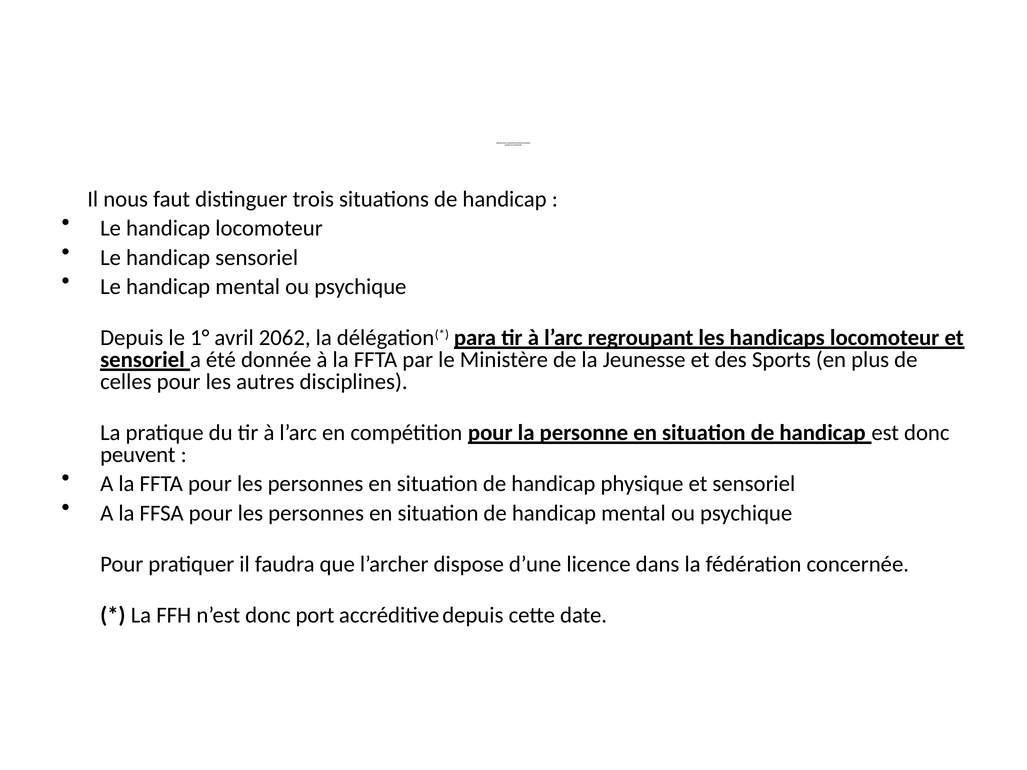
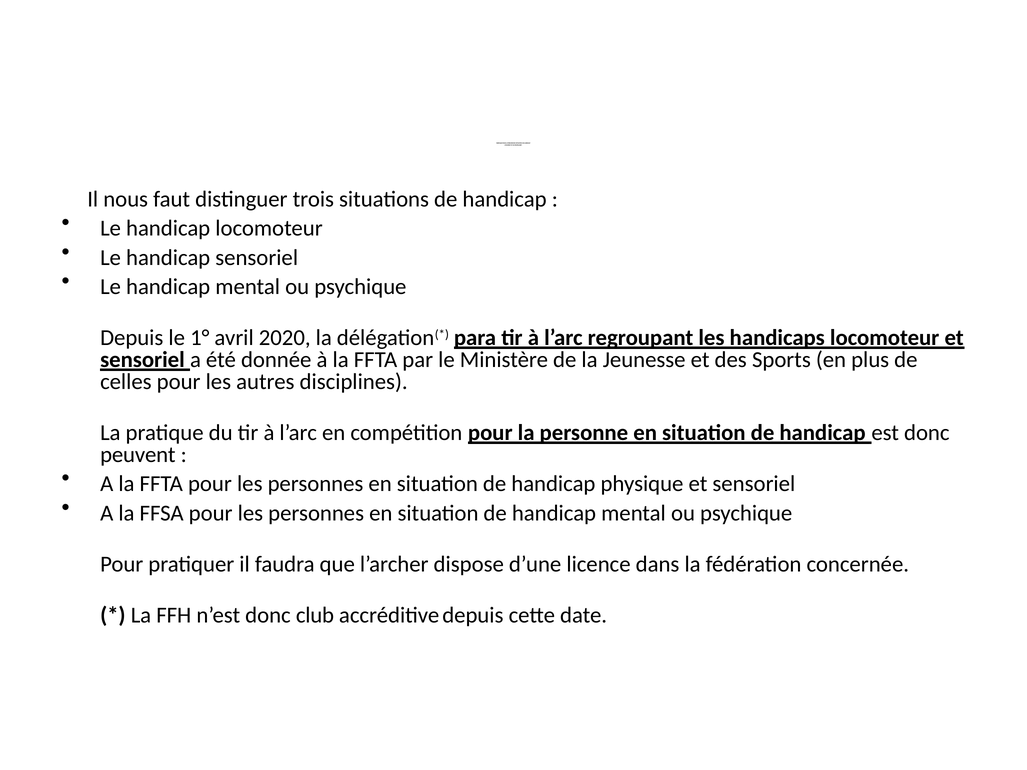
2062: 2062 -> 2020 (285, 338)
port: port -> club (315, 615)
